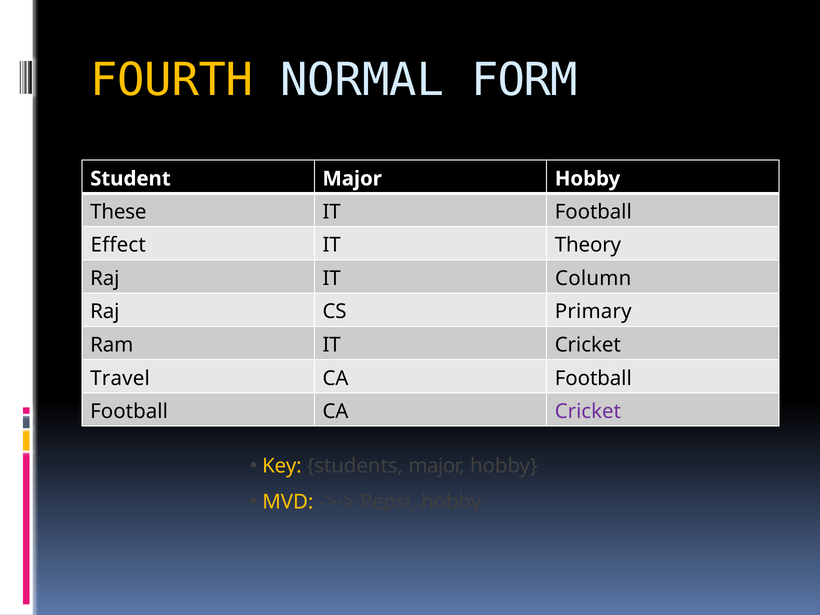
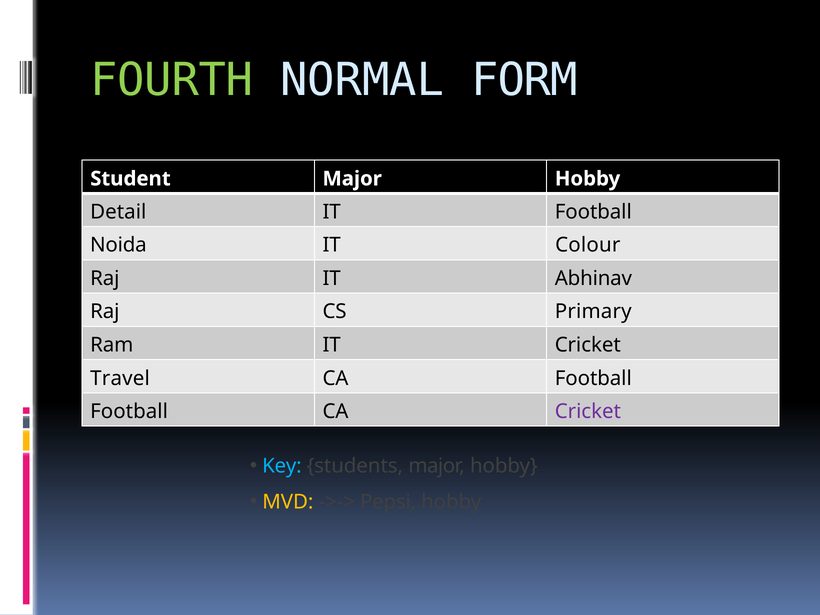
FOURTH colour: yellow -> light green (172, 80)
These: These -> Detail (118, 212)
Effect: Effect -> Noida (118, 245)
Theory: Theory -> Colour (588, 245)
Column: Column -> Abhinav (593, 278)
Key colour: yellow -> light blue (282, 466)
